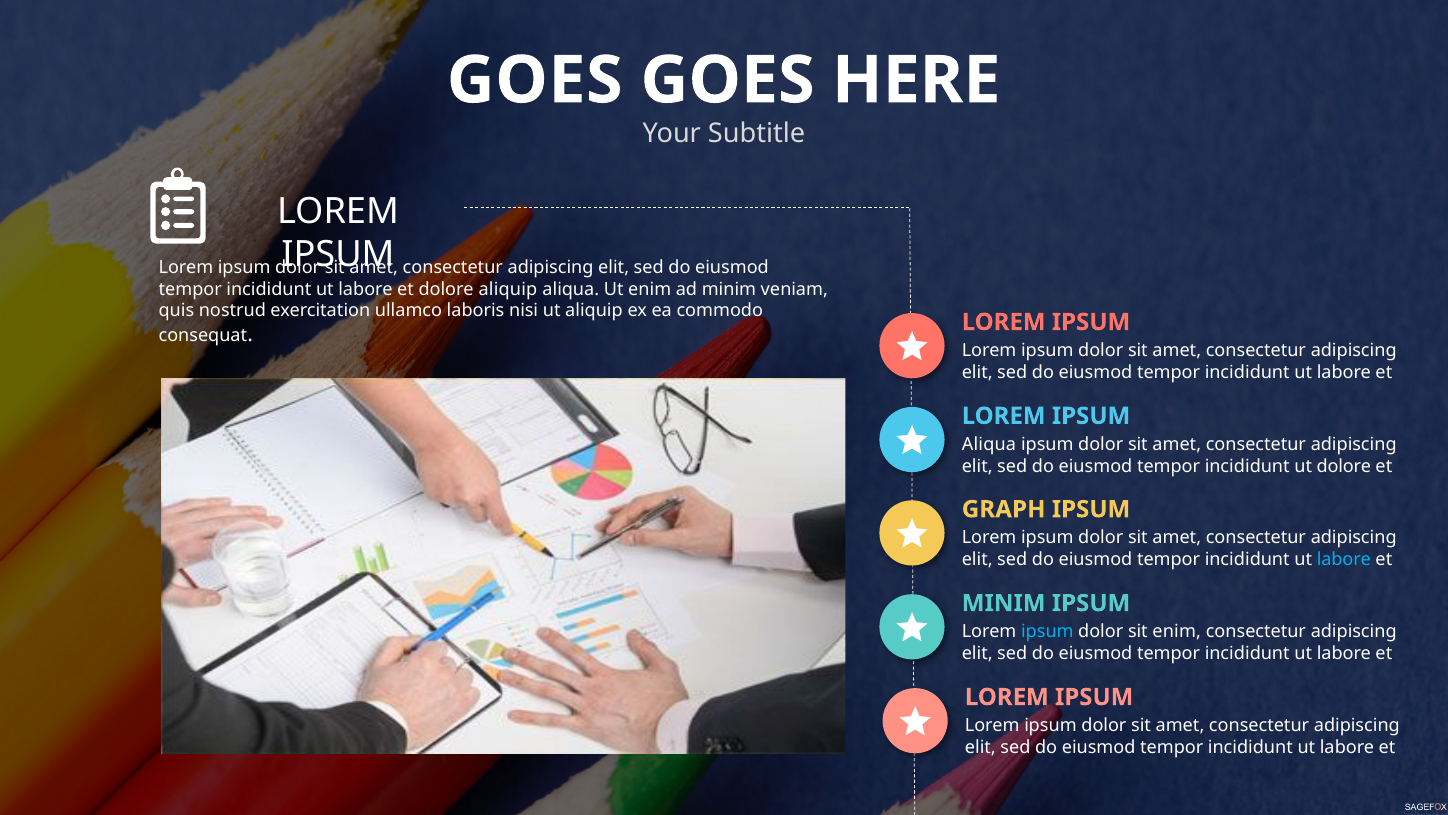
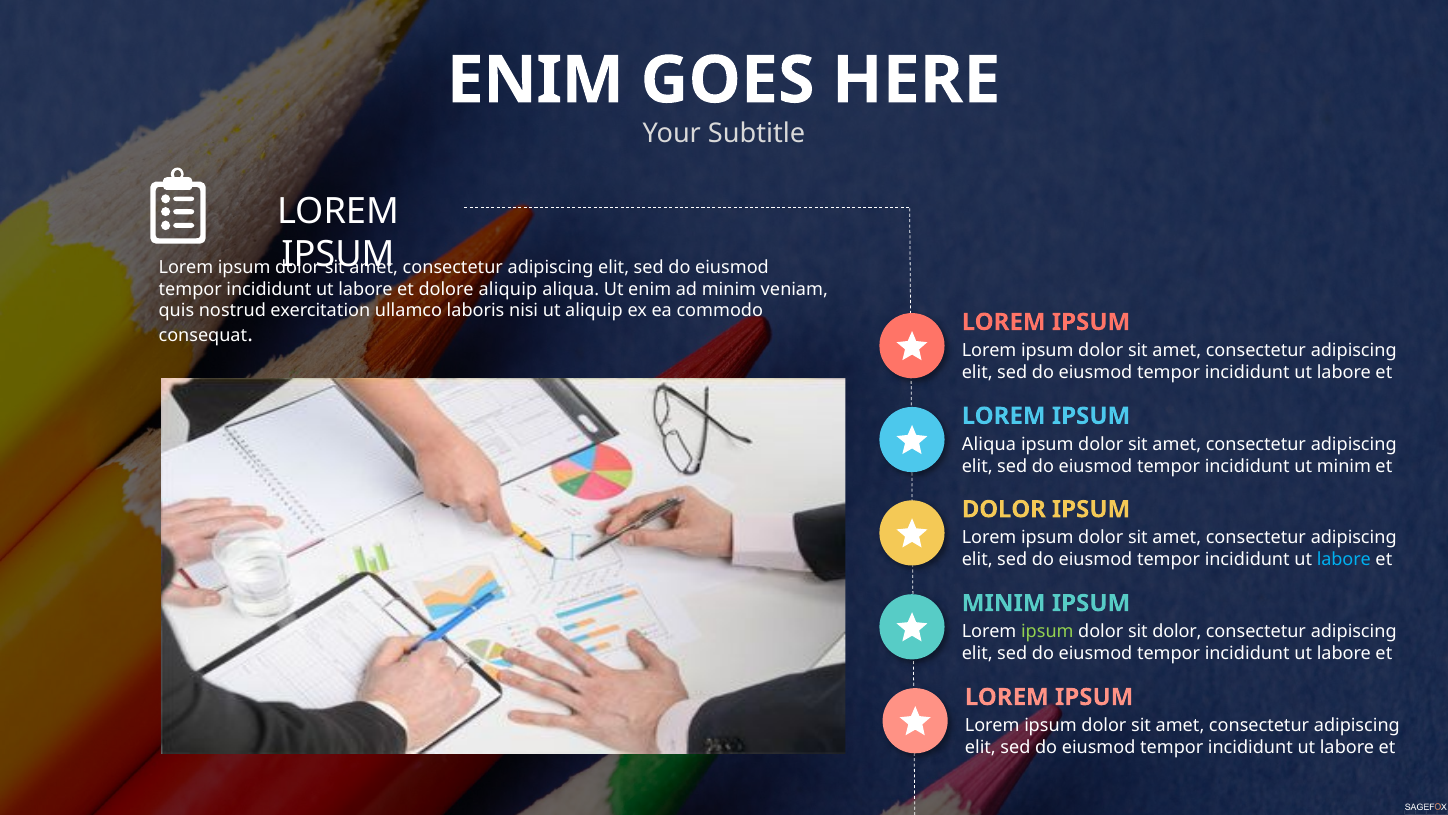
GOES: GOES -> ENIM (535, 80)
ut dolore: dolore -> minim (1344, 466)
GRAPH: GRAPH -> DOLOR (1004, 509)
ipsum colour: light blue -> light green (1047, 631)
sit enim: enim -> dolor (1177, 631)
